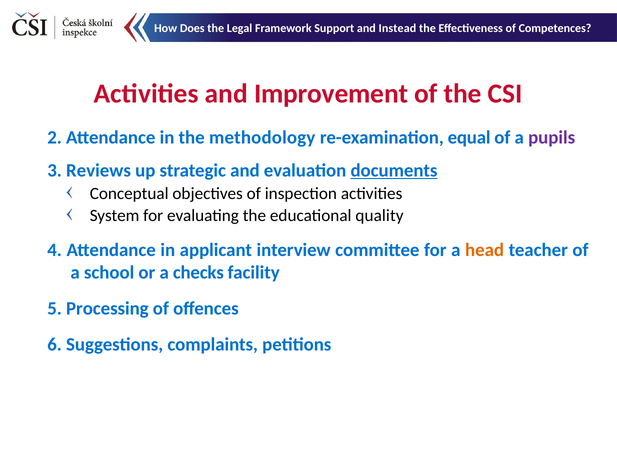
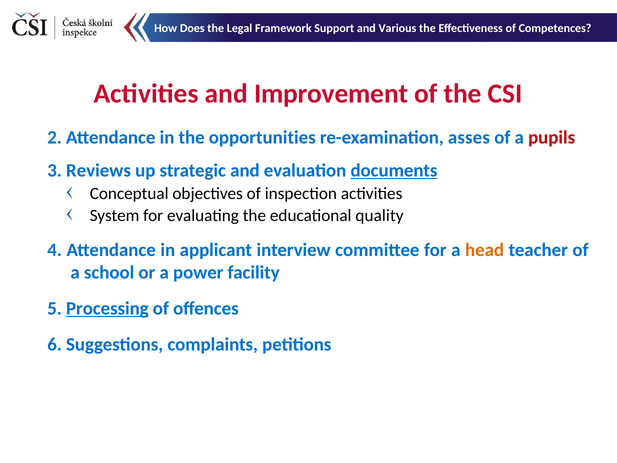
Instead: Instead -> Various (397, 28)
methodology: methodology -> opportunities (262, 138)
equal: equal -> asses (469, 138)
pupils colour: purple -> red (552, 138)
checks: checks -> power (198, 272)
Processing underline: none -> present (107, 308)
